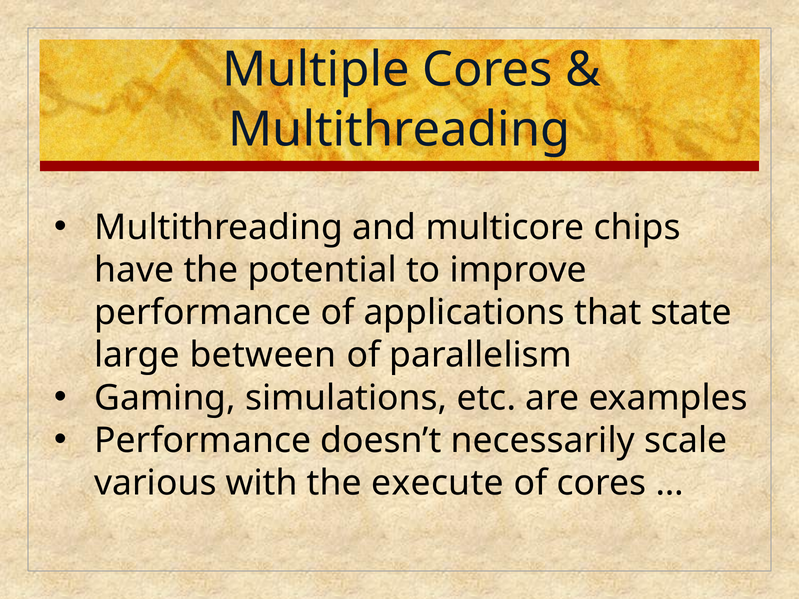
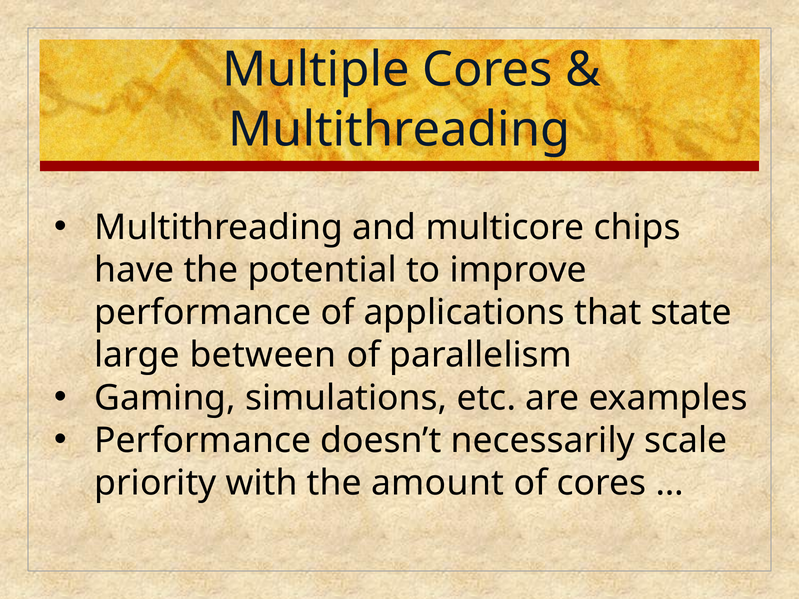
various: various -> priority (155, 483)
execute: execute -> amount (438, 483)
